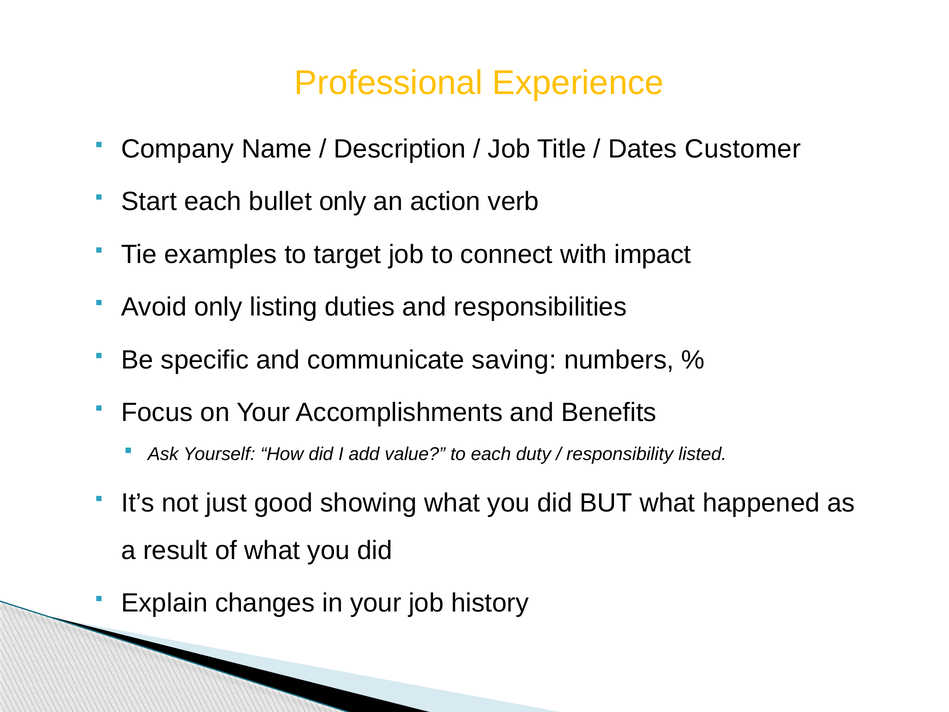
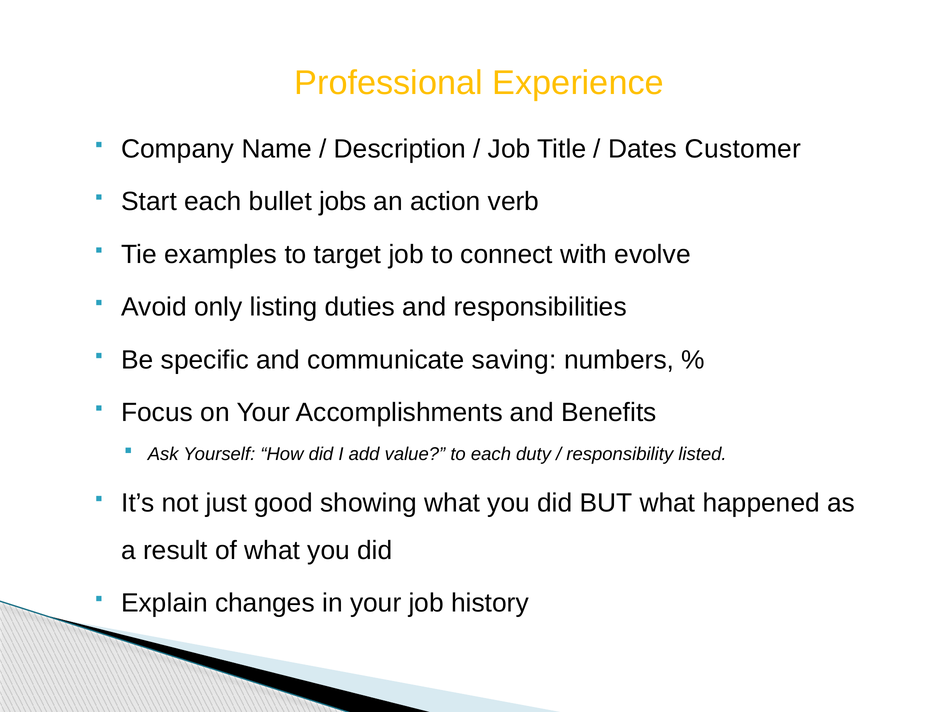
bullet only: only -> jobs (343, 202)
impact: impact -> evolve (653, 254)
